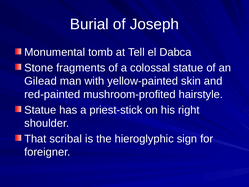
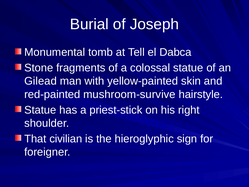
mushroom-profited: mushroom-profited -> mushroom-survive (129, 94)
scribal: scribal -> civilian (66, 139)
